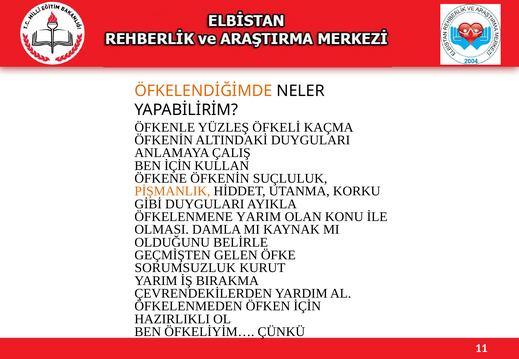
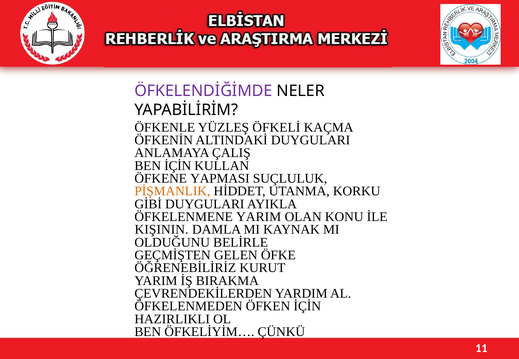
ÖFKELENDİĞİMDE colour: orange -> purple (203, 91)
ÖFKENE ÖFKENİN: ÖFKENİN -> YAPMASI (220, 179)
OLMASI: OLMASI -> KIŞININ (162, 230)
SORUMSUZLUK: SORUMSUZLUK -> ÖĞRENEBİLİRİZ (185, 268)
